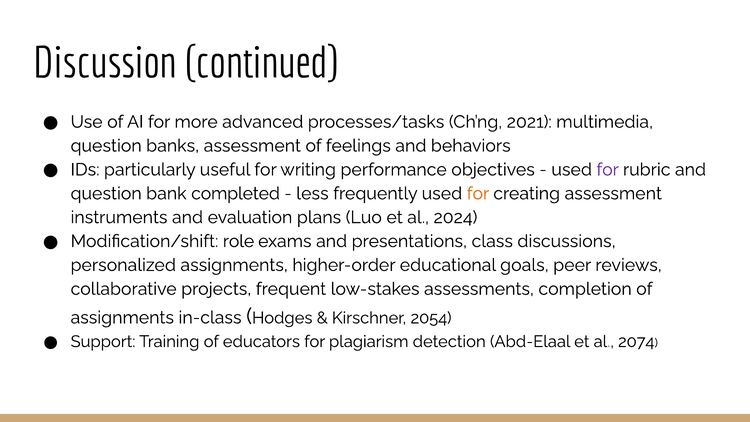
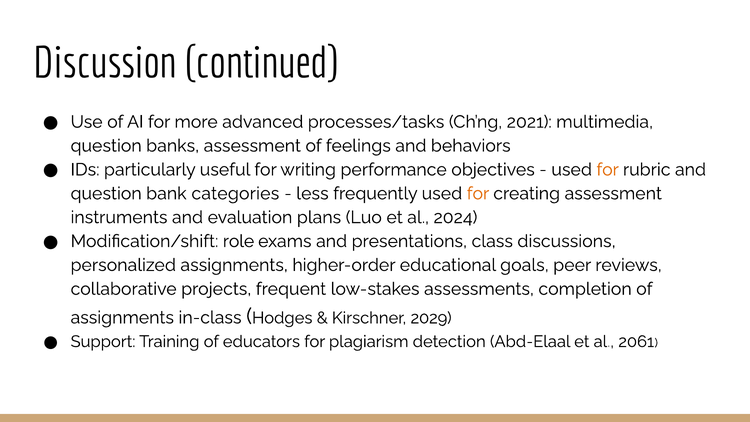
for colour: purple -> orange (608, 170)
completed: completed -> categories (235, 193)
2054: 2054 -> 2029 (431, 318)
2074: 2074 -> 2061 (636, 341)
